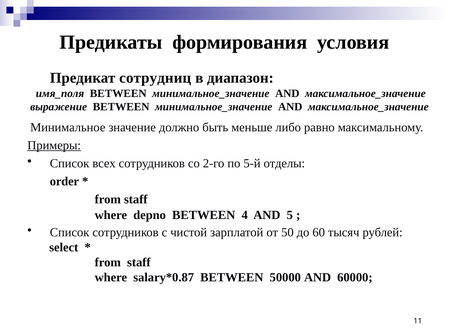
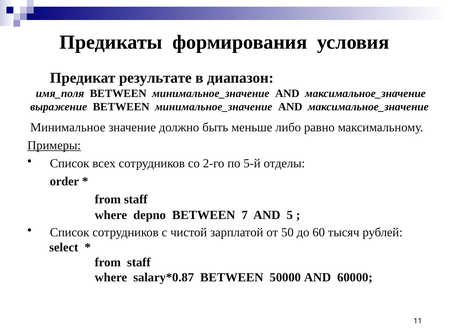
сотрудниц: сотрудниц -> результате (155, 78)
4: 4 -> 7 (245, 216)
